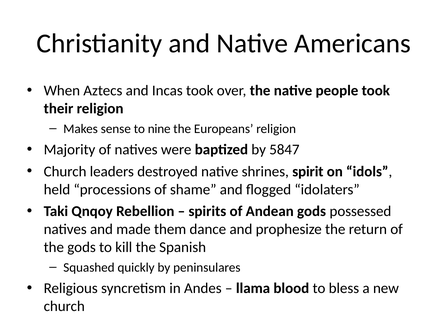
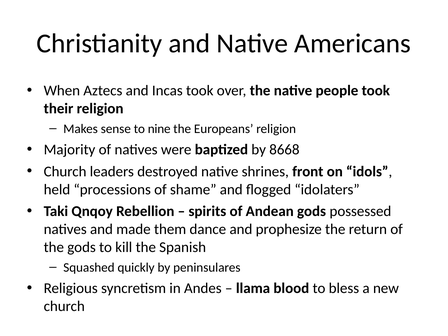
5847: 5847 -> 8668 (284, 150)
spirit: spirit -> front (308, 172)
